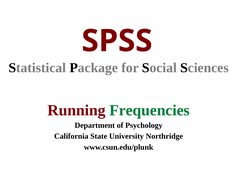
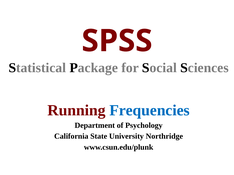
Frequencies colour: green -> blue (150, 111)
